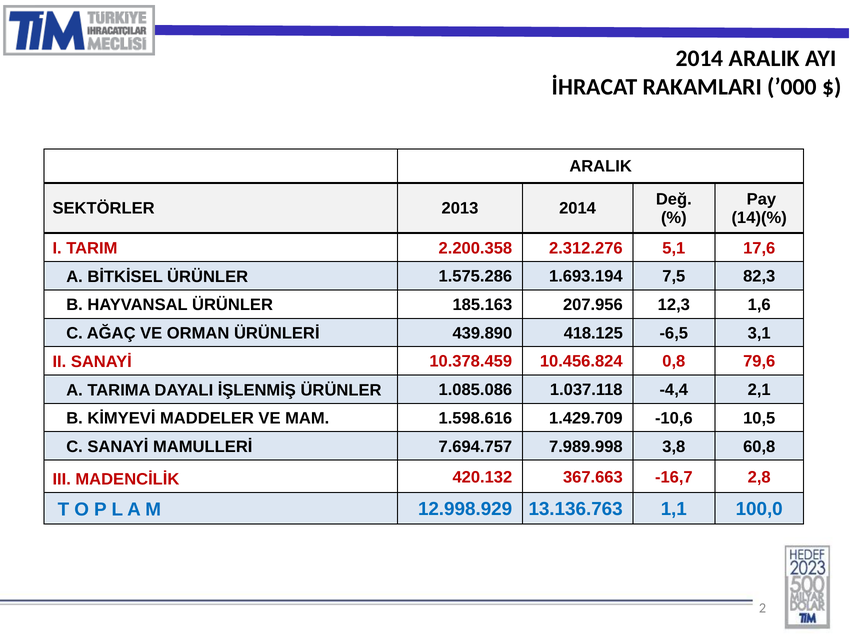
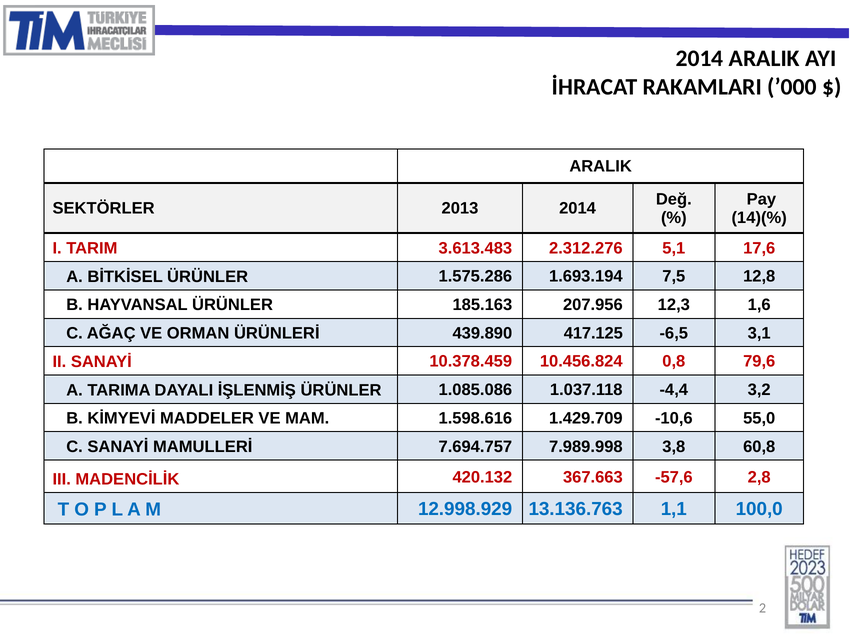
2.200.358: 2.200.358 -> 3.613.483 (475, 248)
82,3: 82,3 -> 12,8 (759, 277)
418.125: 418.125 -> 417.125 (593, 333)
2,1: 2,1 -> 3,2 (759, 390)
10,5: 10,5 -> 55,0 (759, 419)
-16,7: -16,7 -> -57,6 (674, 477)
